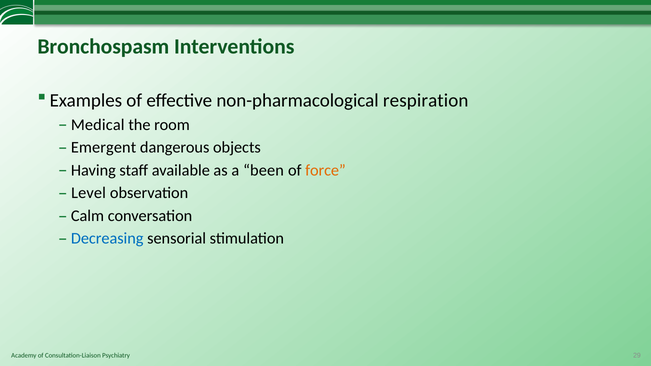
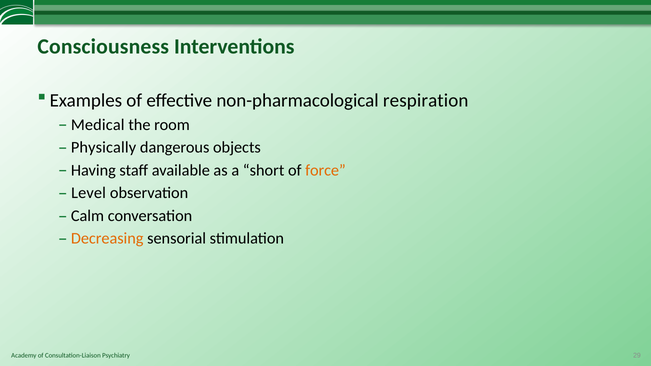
Bronchospasm: Bronchospasm -> Consciousness (103, 47)
Emergent: Emergent -> Physically (104, 148)
been: been -> short (264, 170)
Decreasing colour: blue -> orange (107, 239)
